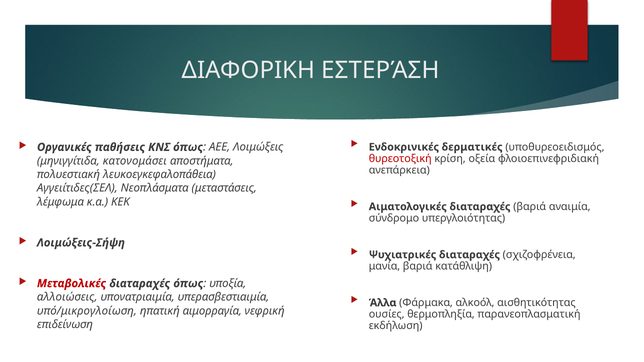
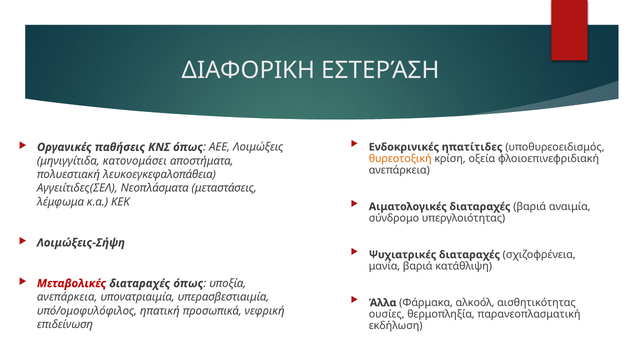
δερματικές: δερματικές -> ηπατίτιδες (472, 147)
θυρεοτοξική colour: red -> orange (400, 159)
αλλοιώσεις: αλλοιώσεις -> ανεπάρκεια (67, 297)
υπό/μικρογλοίωση: υπό/μικρογλοίωση -> υπό/ομοφυλόφιλος (87, 311)
αιμορραγία: αιμορραγία -> προσωπικά (212, 311)
